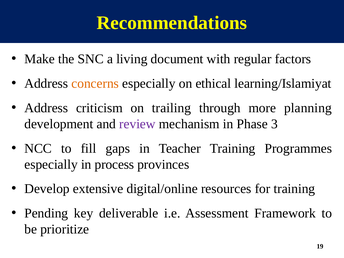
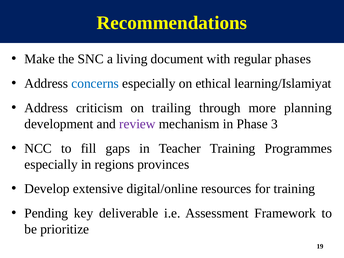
factors: factors -> phases (293, 59)
concerns colour: orange -> blue (95, 83)
process: process -> regions (114, 164)
